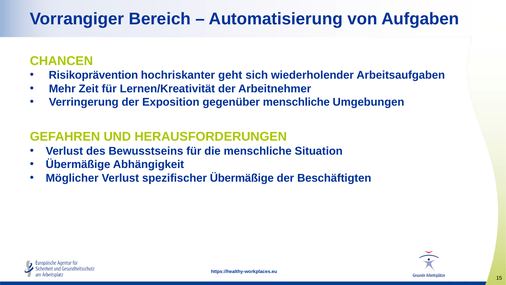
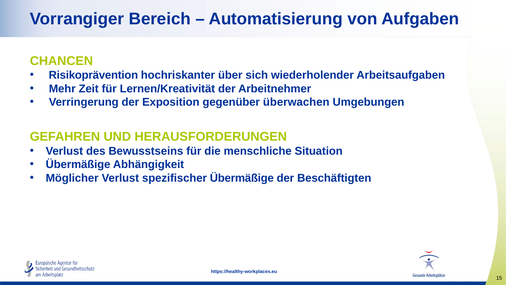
geht: geht -> über (230, 75)
gegenüber menschliche: menschliche -> überwachen (296, 102)
